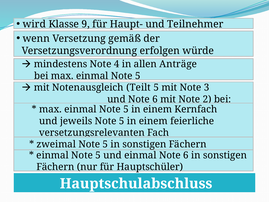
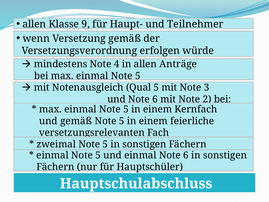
wird: wird -> allen (34, 24)
Teilt: Teilt -> Qual (139, 87)
und jeweils: jeweils -> gemäß (76, 121)
